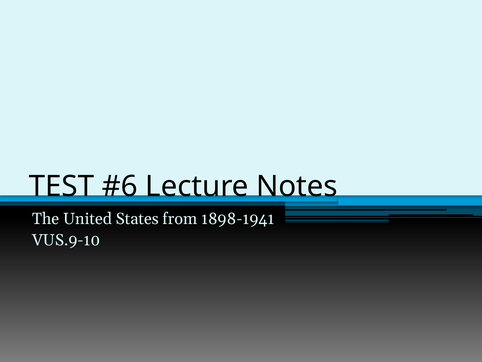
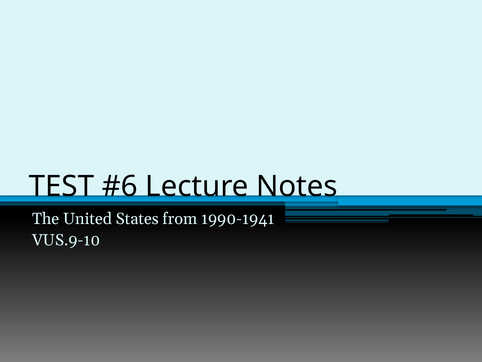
1898-1941: 1898-1941 -> 1990-1941 (238, 219)
